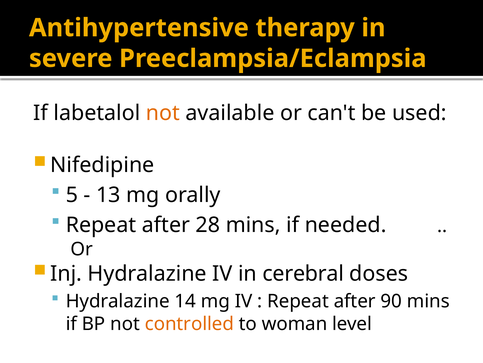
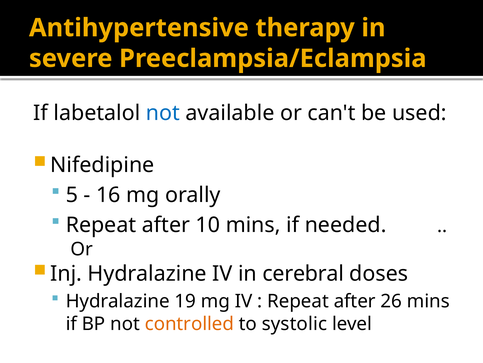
not colour: orange -> blue (163, 113)
13: 13 -> 16 (108, 195)
28: 28 -> 10 (208, 225)
14: 14 -> 19 (185, 301)
90: 90 -> 26 (391, 301)
woman: woman -> systolic (294, 323)
